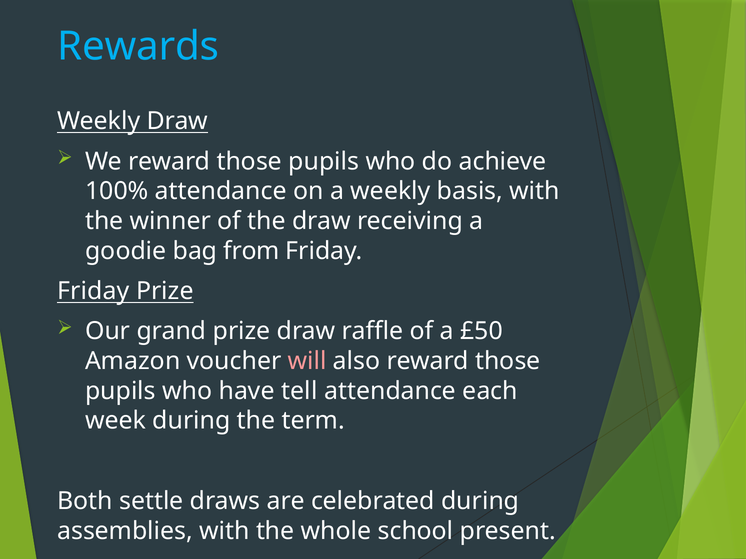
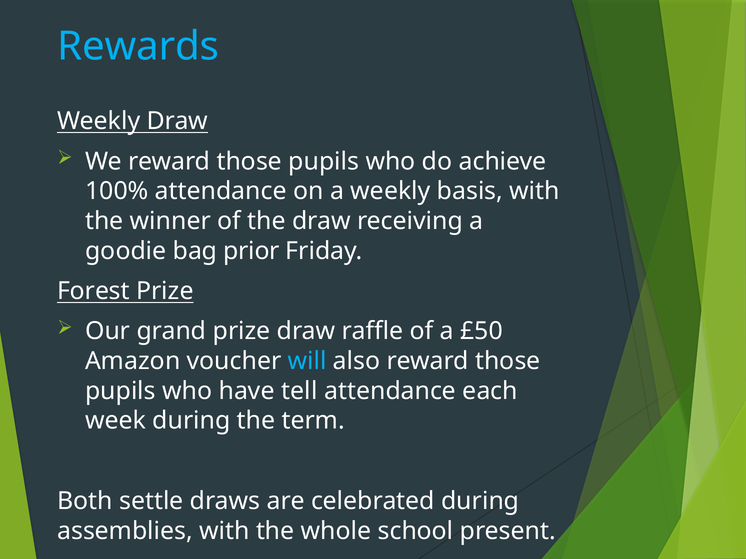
from: from -> prior (251, 251)
Friday: Friday -> Forest (93, 291)
will colour: pink -> light blue (307, 361)
